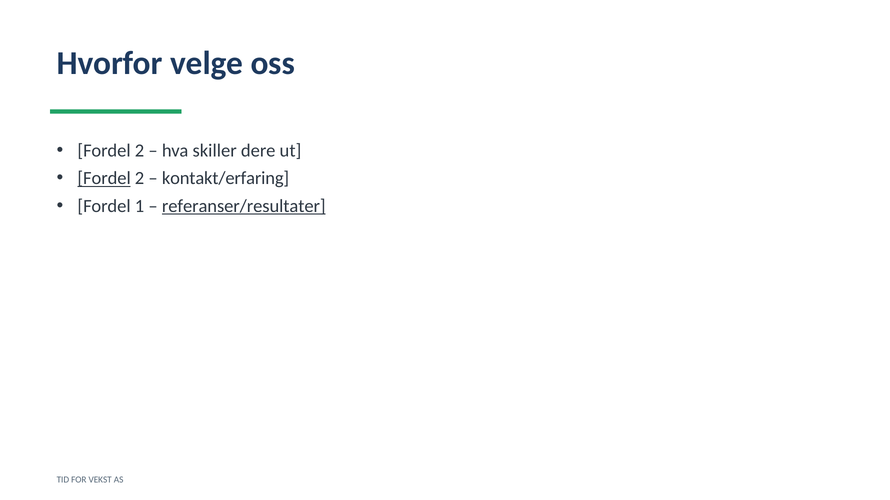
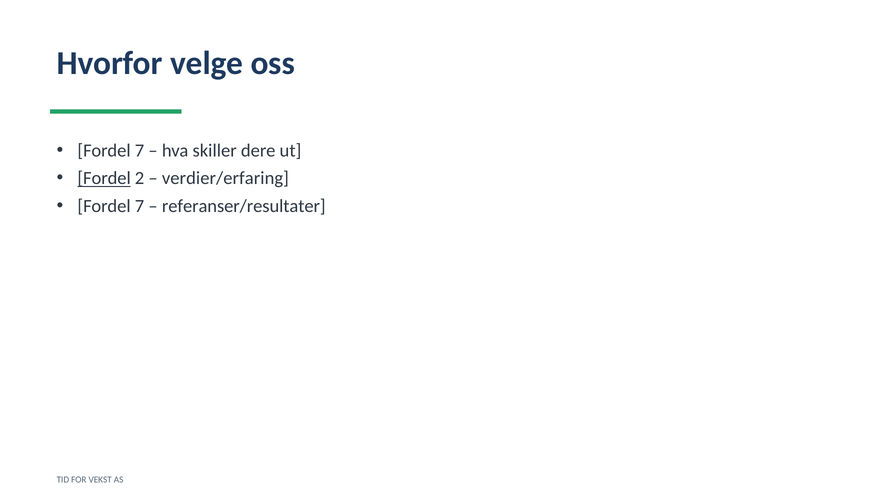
2: 2 -> 7 (140, 151)
kontakt/erfaring: kontakt/erfaring -> verdier/erfaring (225, 179)
1: 1 -> 7 (140, 206)
referanser/resultater underline: present -> none (244, 206)
